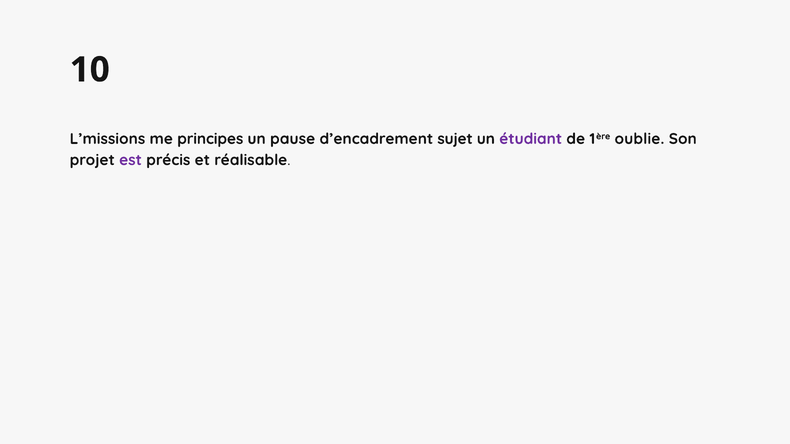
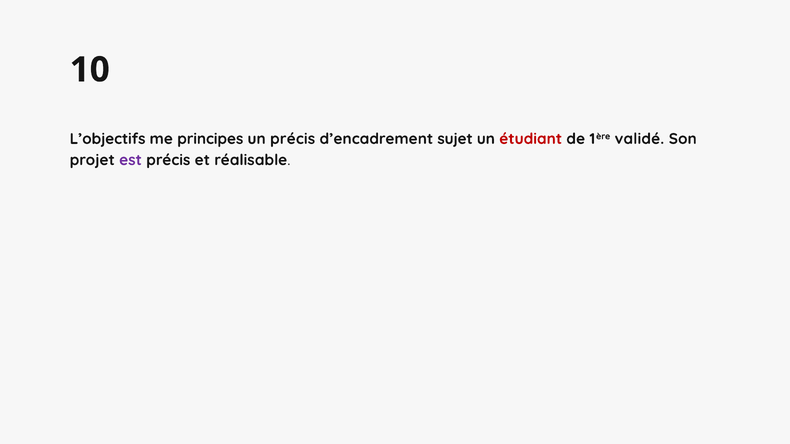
L’missions: L’missions -> L’objectifs (108, 139)
un pause: pause -> précis (293, 139)
étudiant colour: purple -> red (531, 139)
oublie: oublie -> validé (639, 139)
